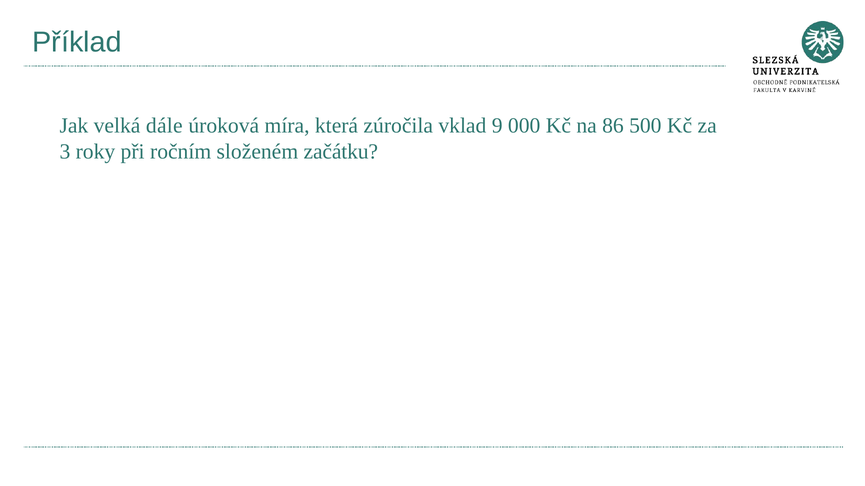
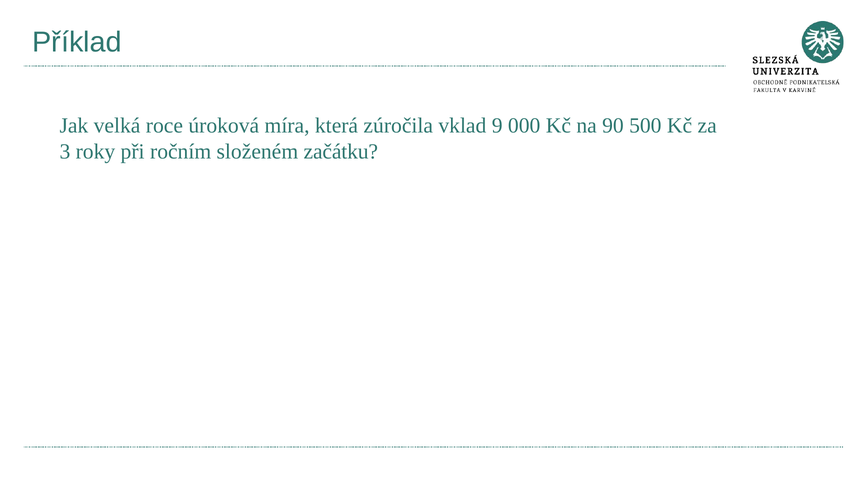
dále: dále -> roce (164, 126)
86: 86 -> 90 (613, 126)
